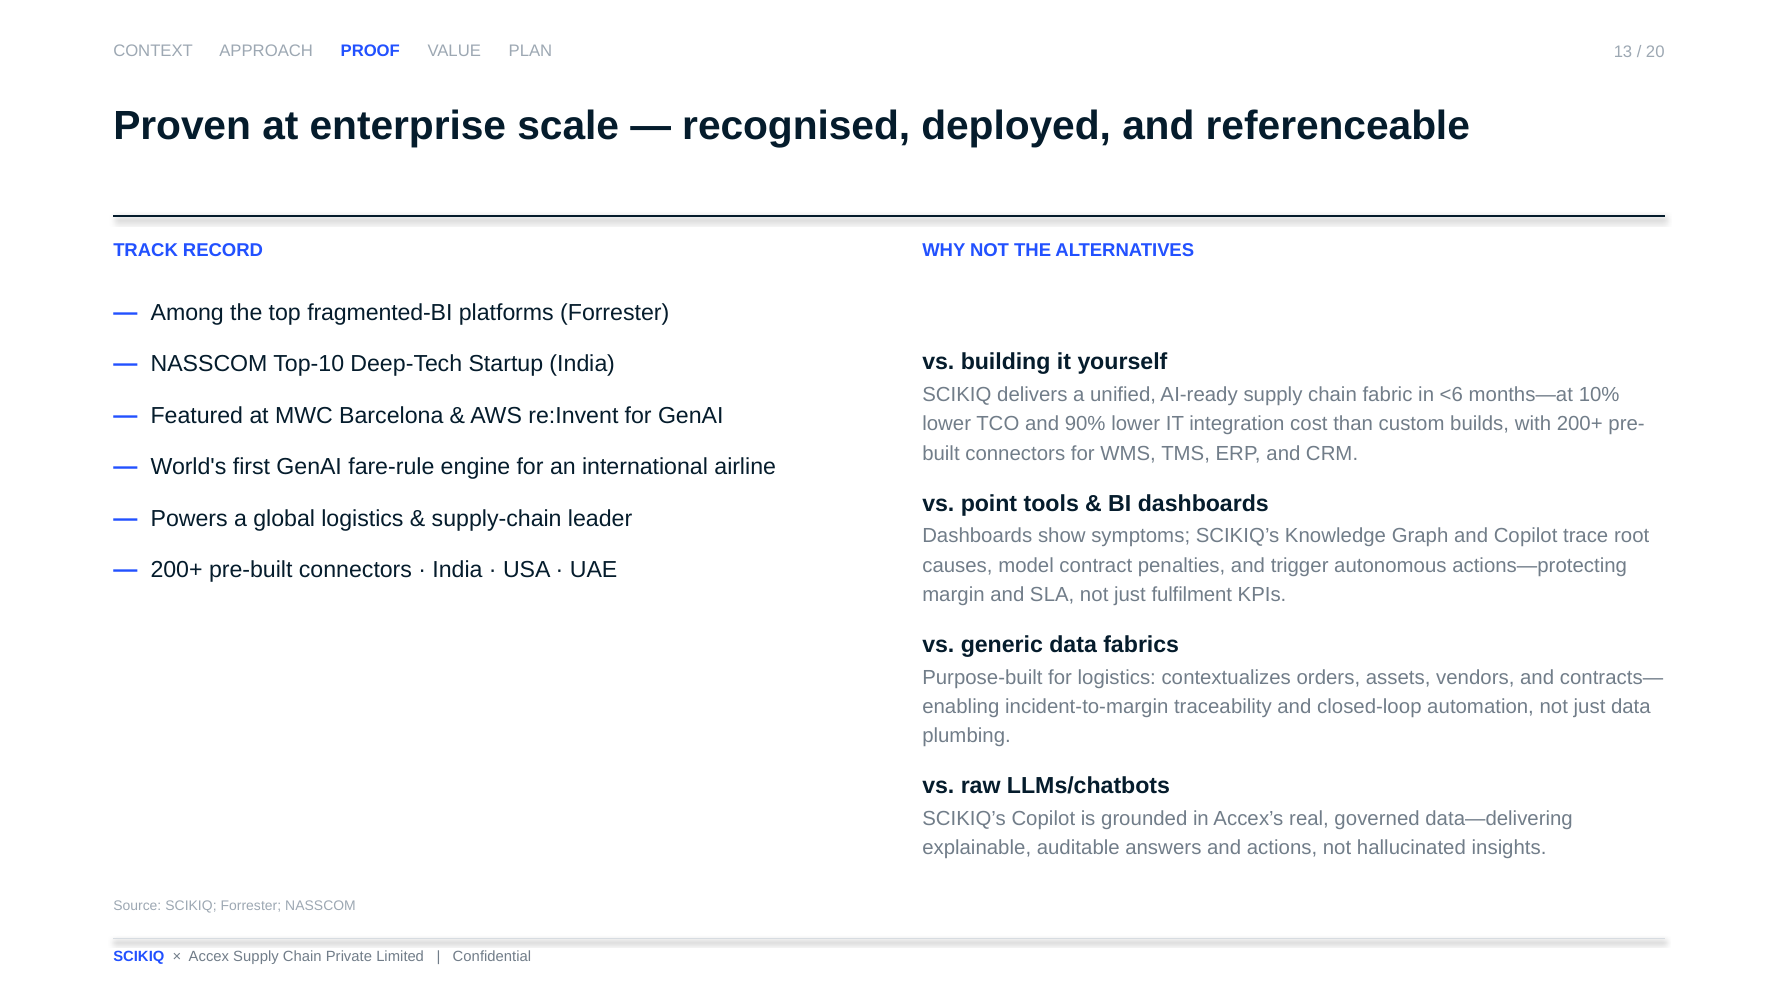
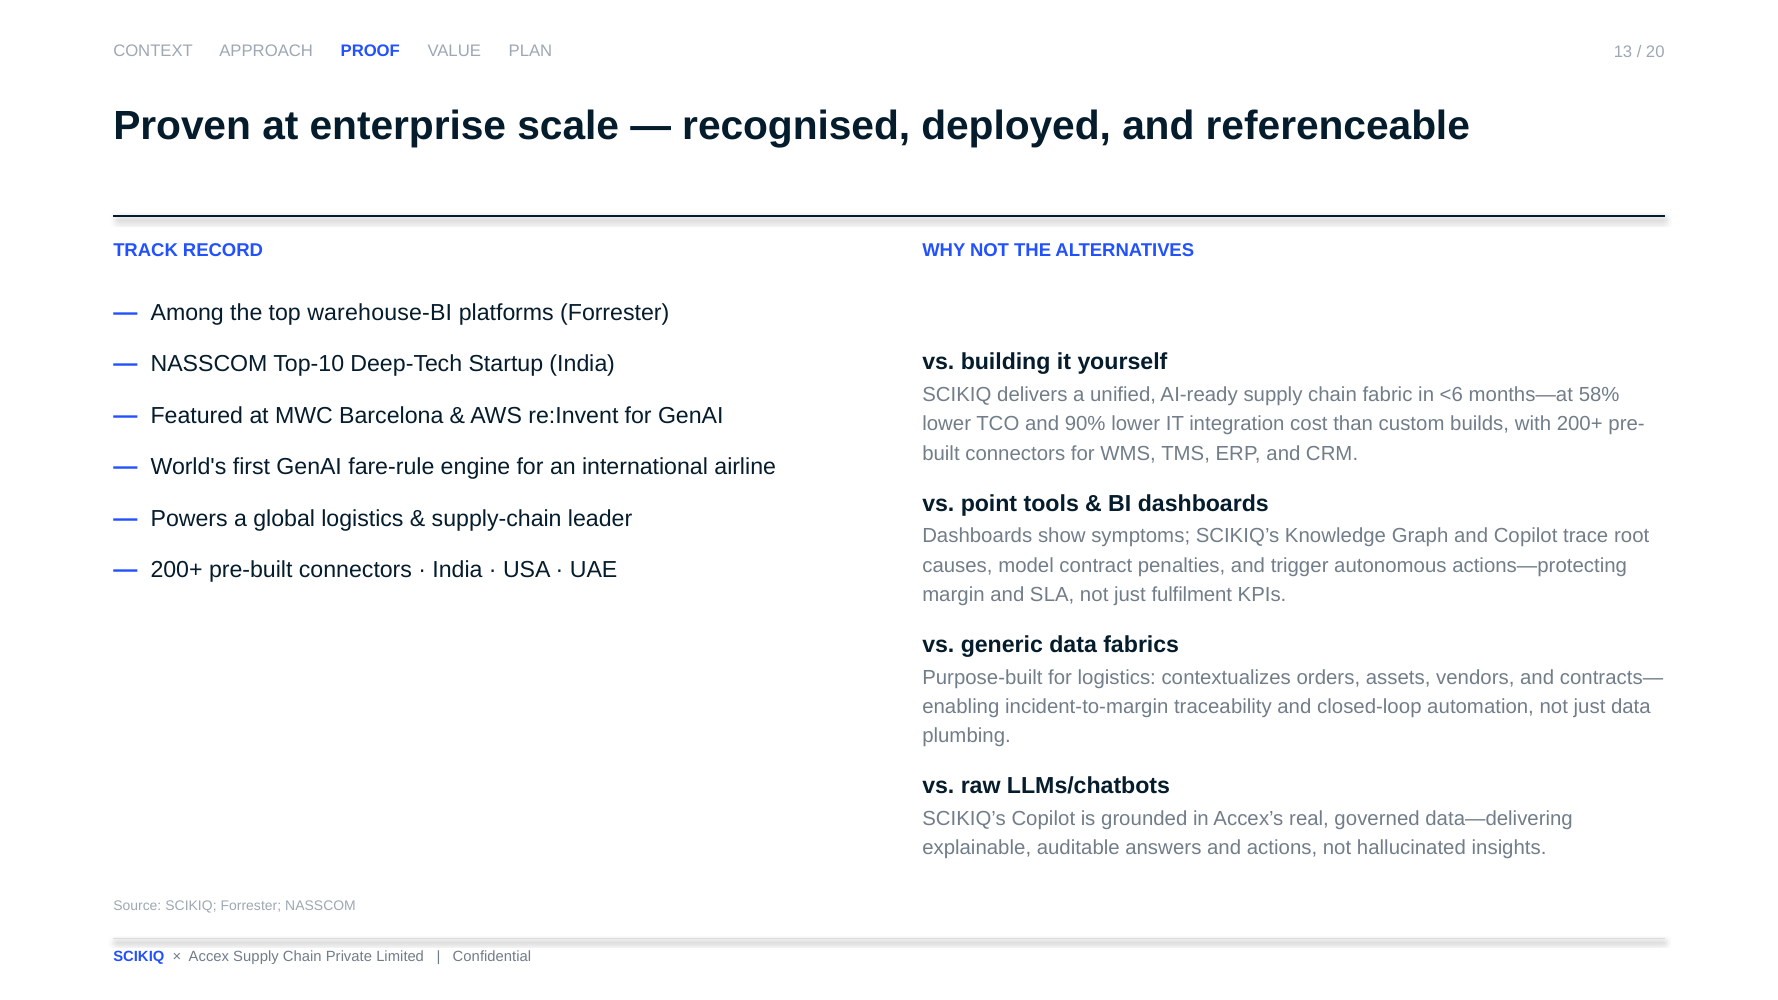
fragmented-BI: fragmented-BI -> warehouse-BI (380, 313)
10%: 10% -> 58% (1599, 395)
